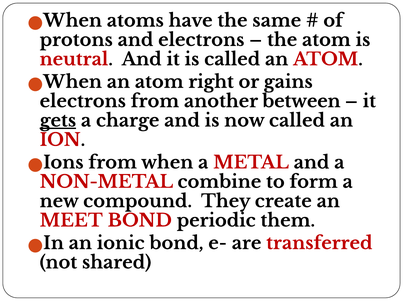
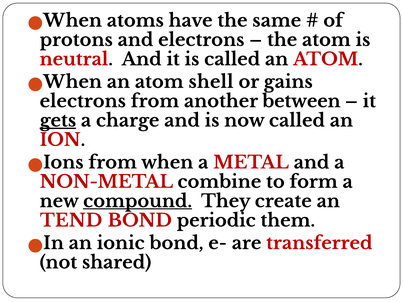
right: right -> shell (211, 82)
compound underline: none -> present (138, 201)
MEET: MEET -> TEND (71, 221)
